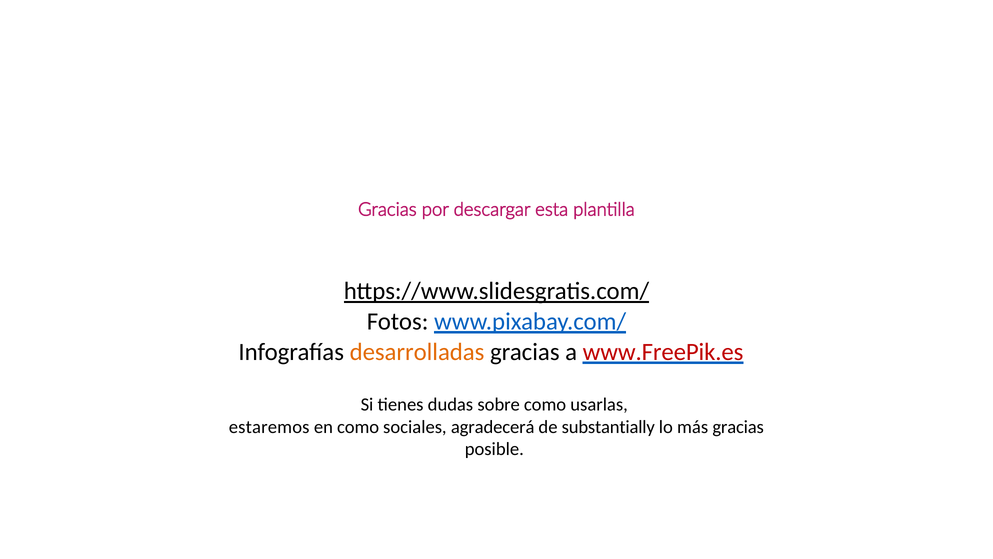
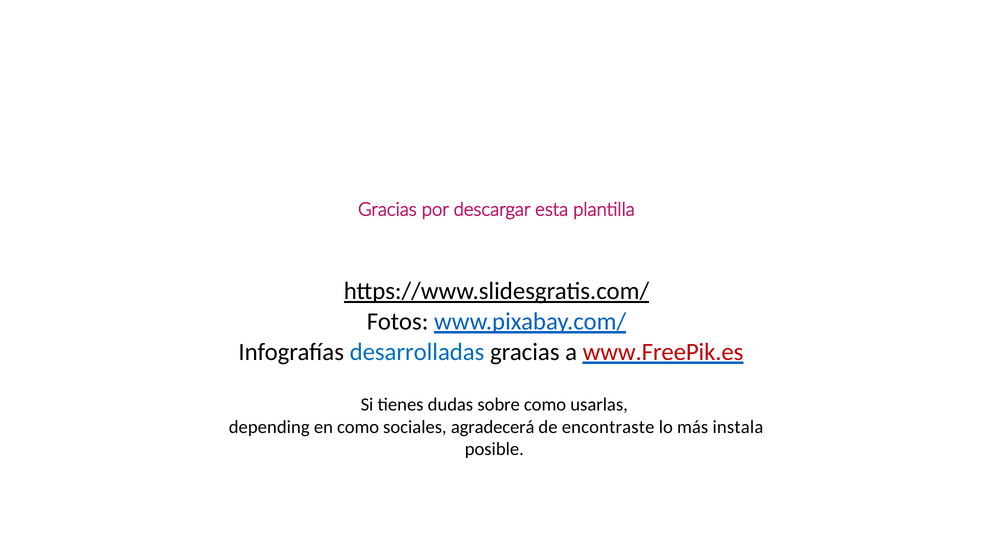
desarrolladas colour: orange -> blue (417, 352)
estaremos: estaremos -> depending (269, 427)
substantially: substantially -> encontraste (608, 427)
más gracias: gracias -> instala (738, 427)
